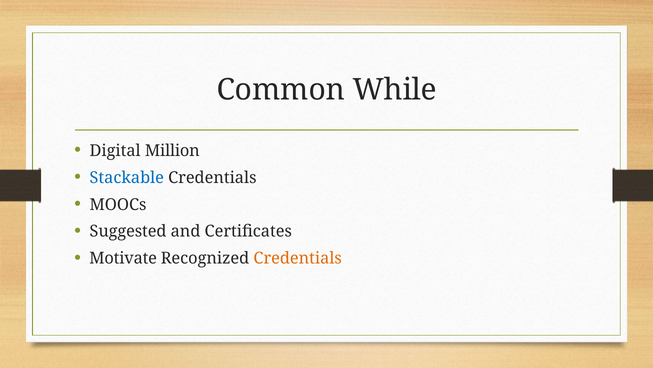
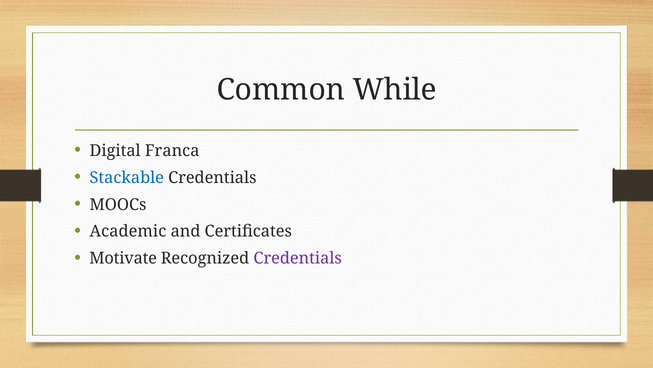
Million: Million -> Franca (172, 150)
Suggested: Suggested -> Academic (128, 231)
Credentials colour: orange -> purple (298, 258)
